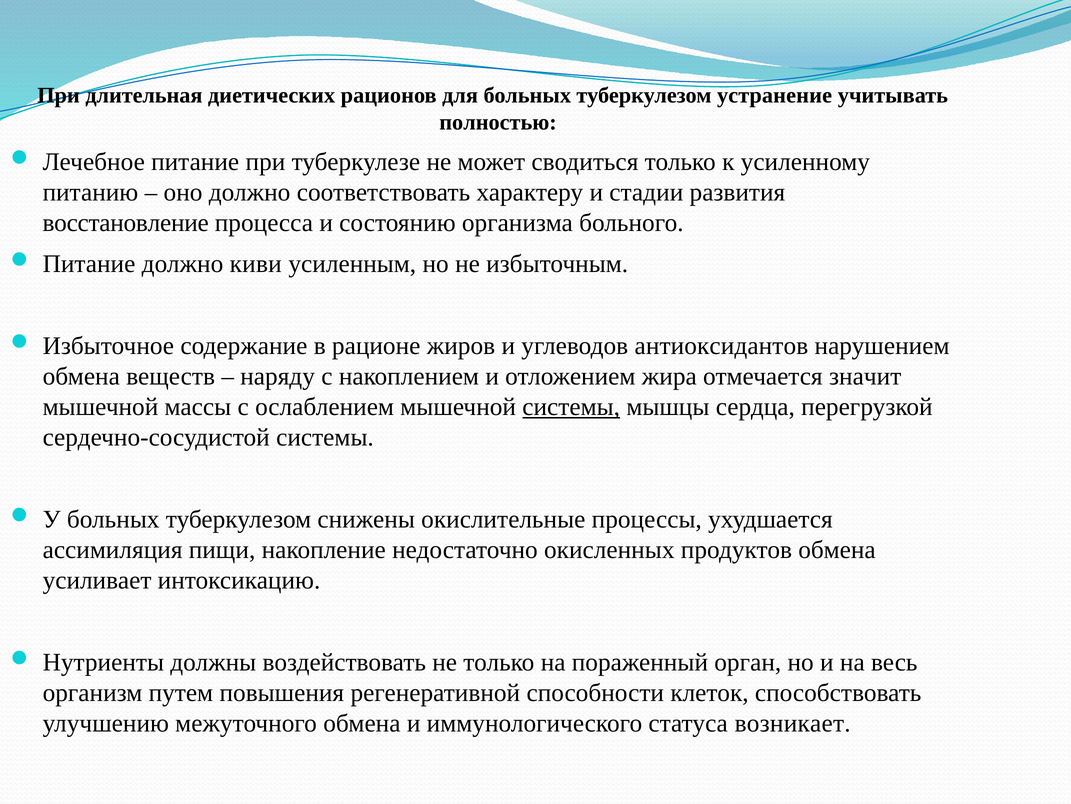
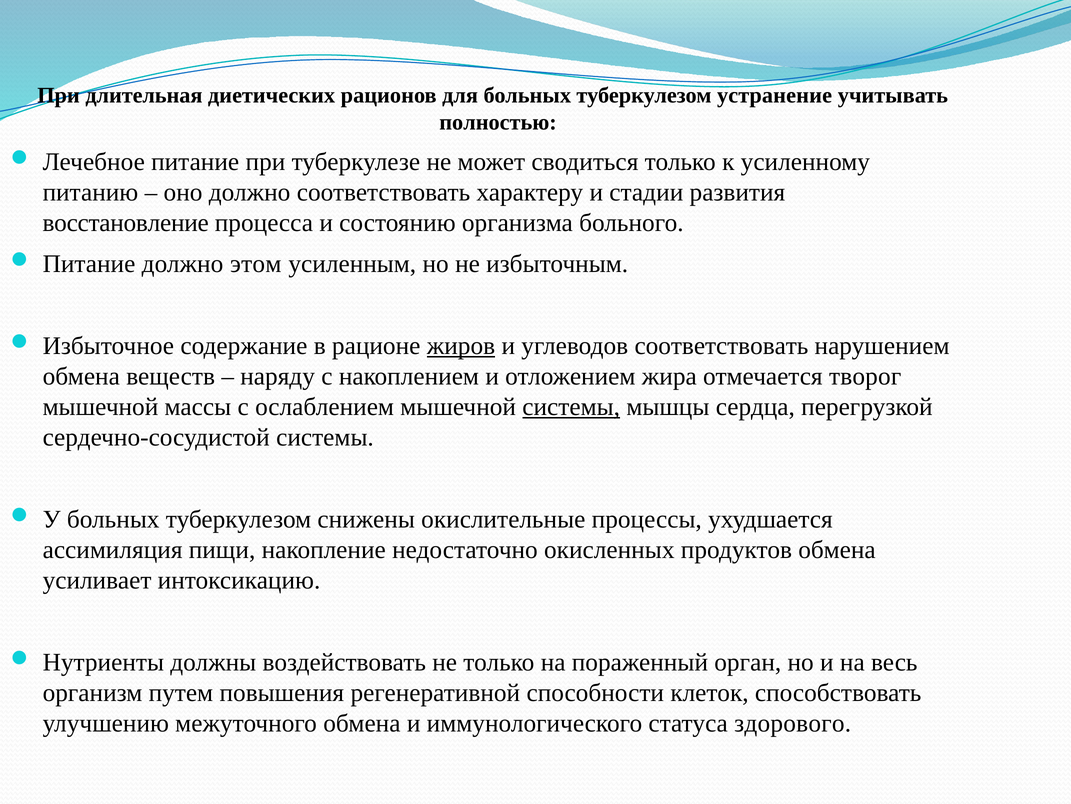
киви: киви -> этом (256, 264)
жиров underline: none -> present (461, 346)
углеводов антиоксидантов: антиоксидантов -> соответствовать (721, 346)
значит: значит -> творог (865, 376)
возникает: возникает -> здорового (793, 723)
